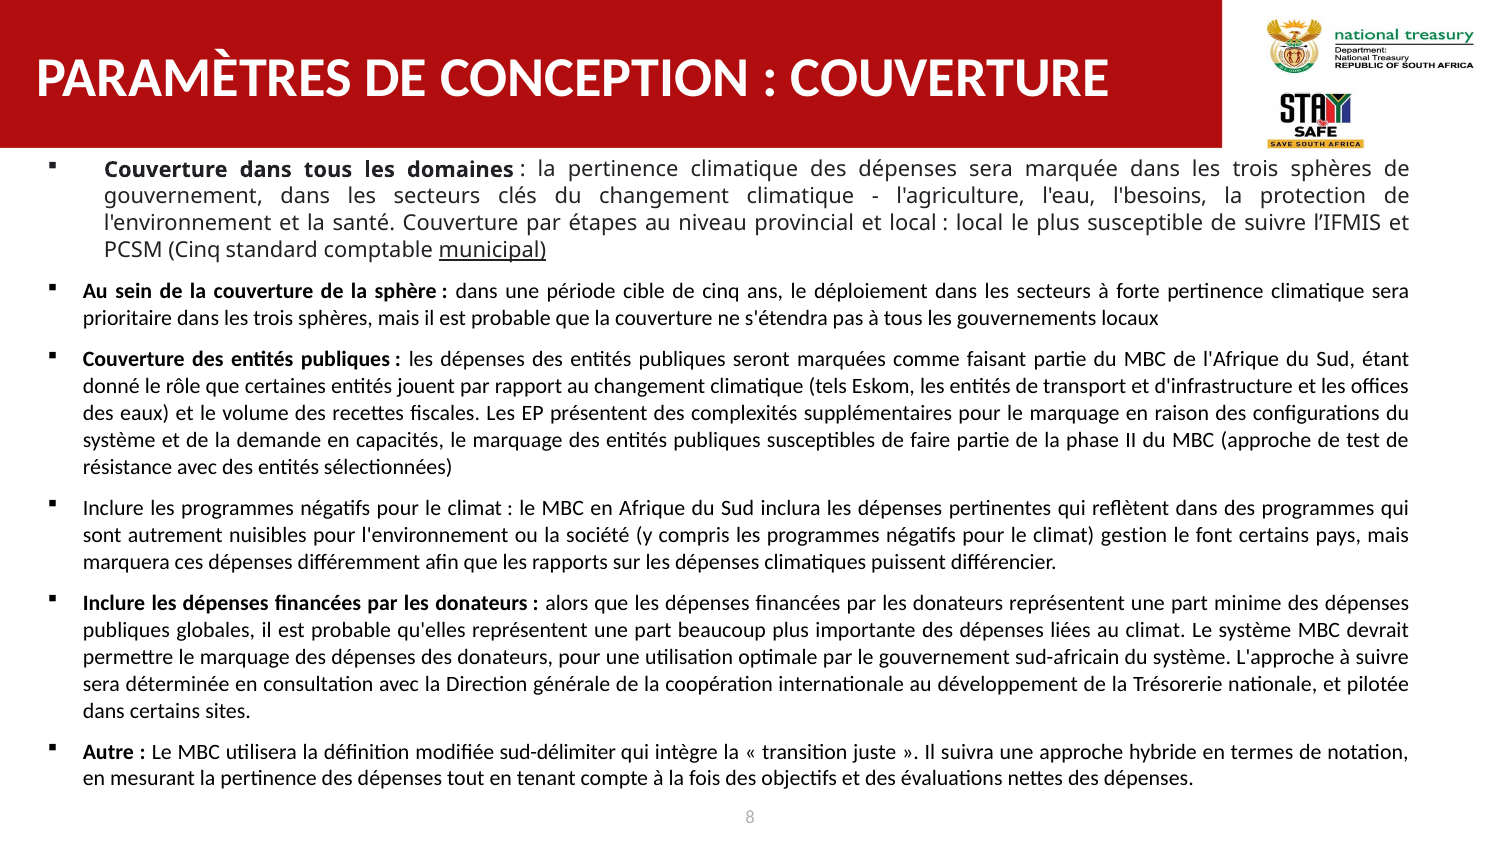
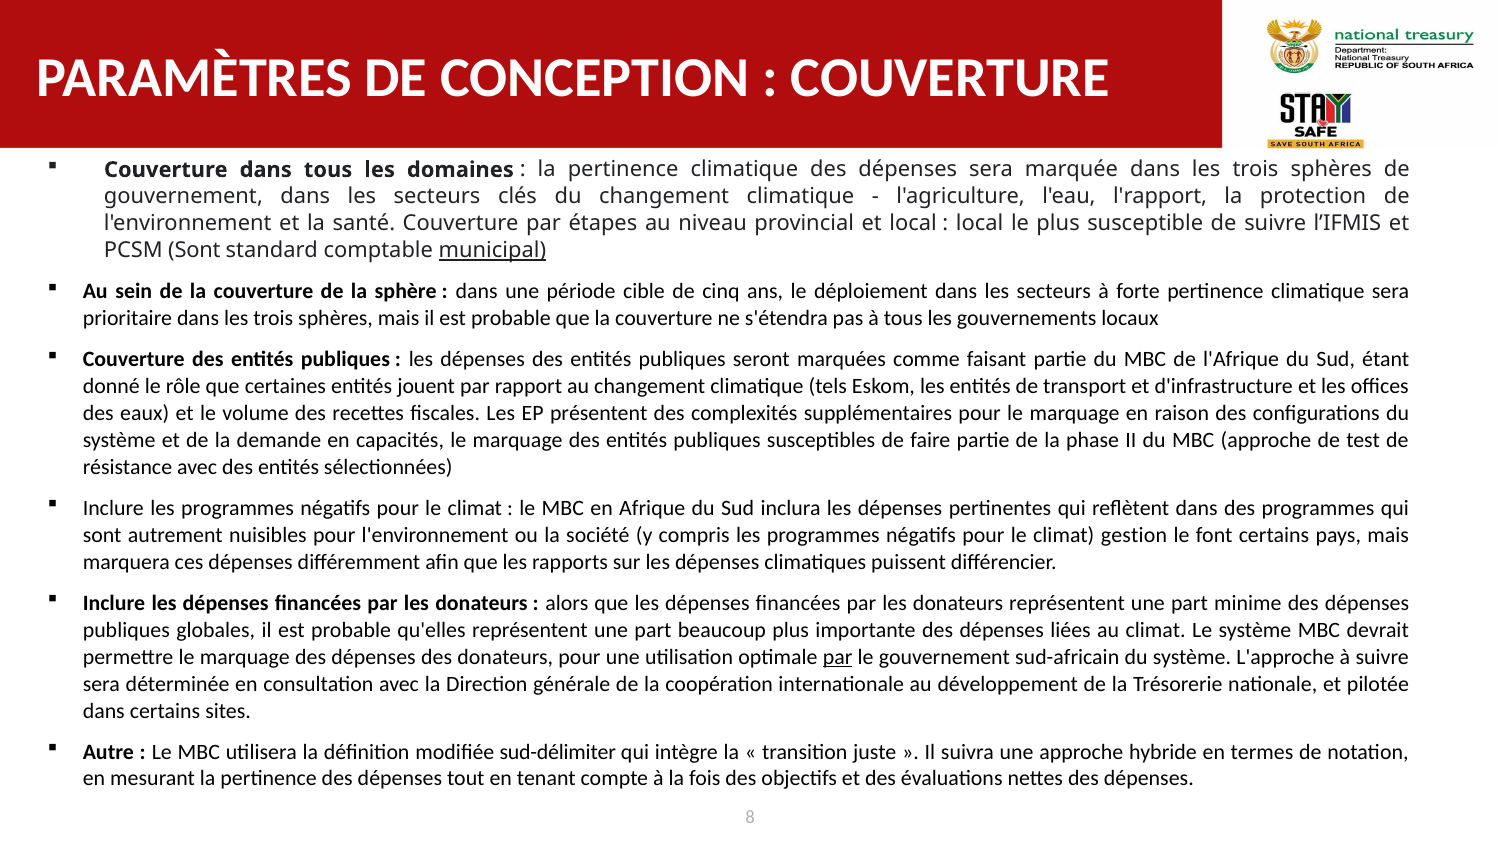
l'besoins: l'besoins -> l'rapport (1160, 197)
PCSM Cinq: Cinq -> Sont (194, 251)
par underline: none -> present (838, 657)
